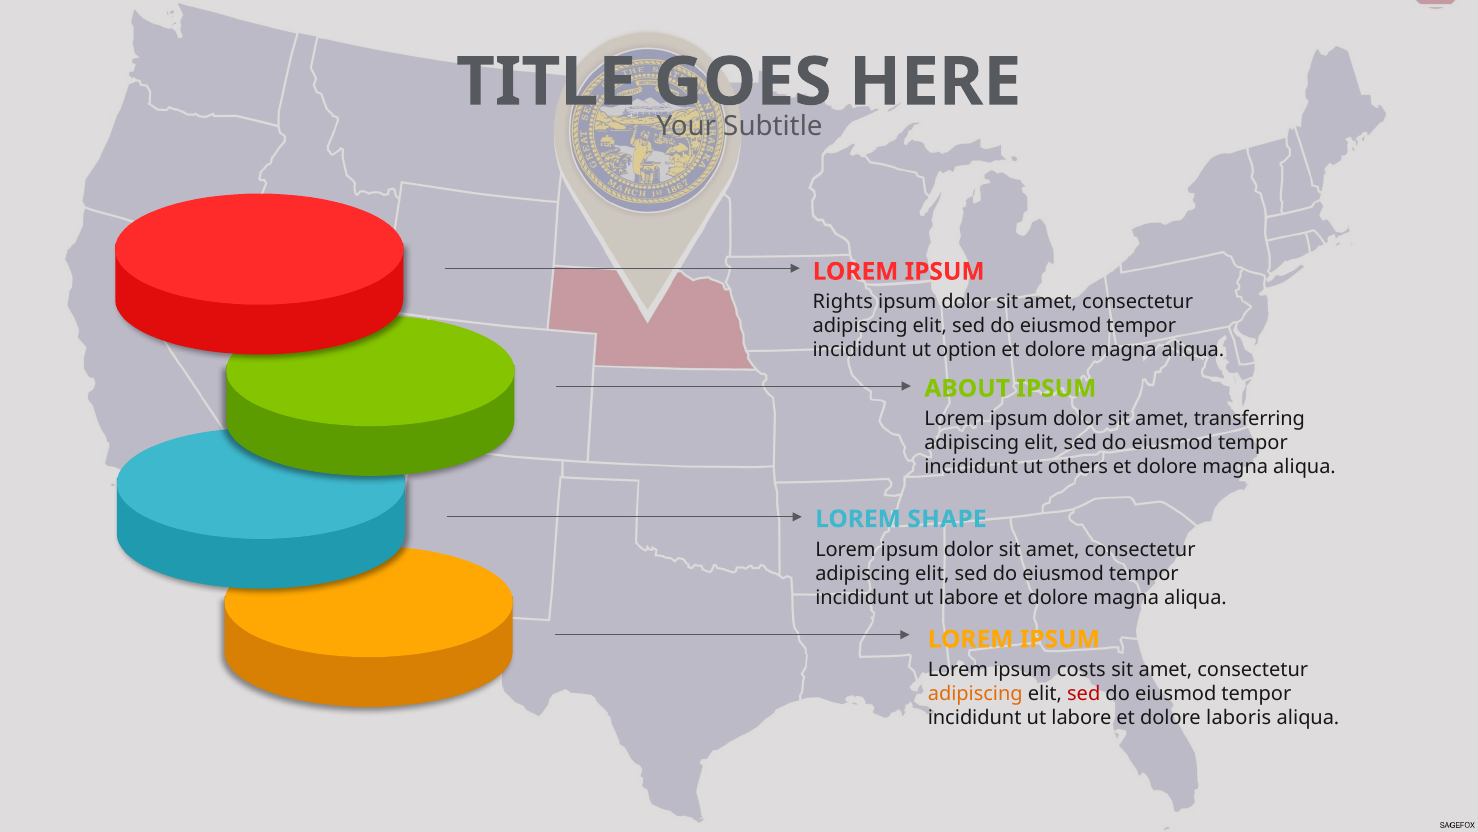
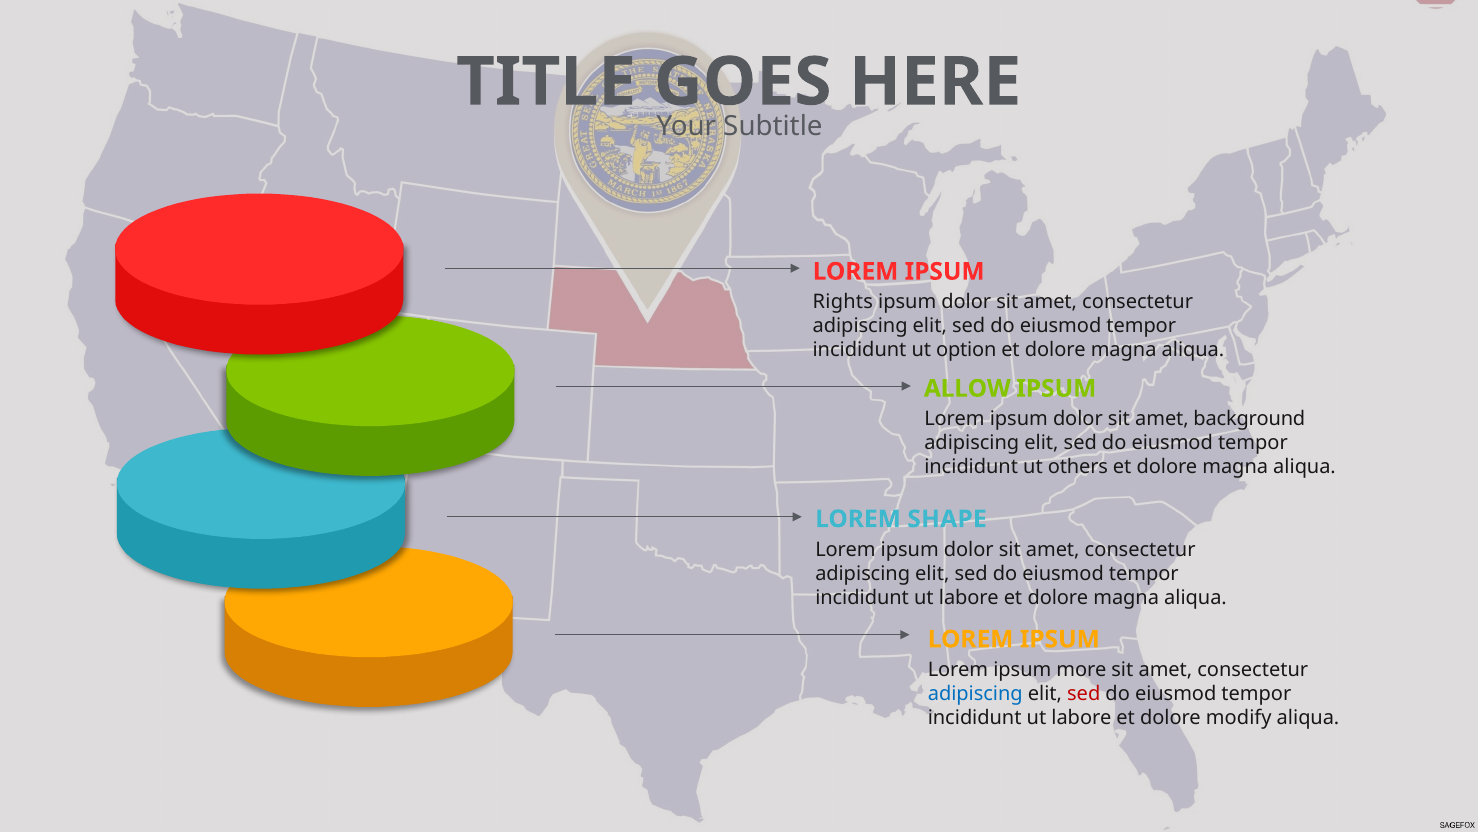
ABOUT: ABOUT -> ALLOW (967, 388)
transferring: transferring -> background (1249, 419)
costs: costs -> more (1081, 669)
adipiscing colour: orange -> blue (975, 693)
laboris: laboris -> modify (1239, 717)
